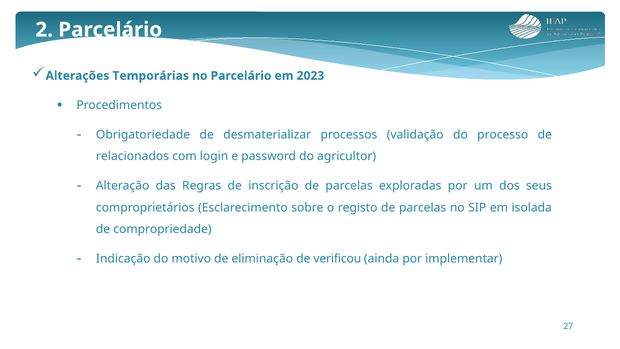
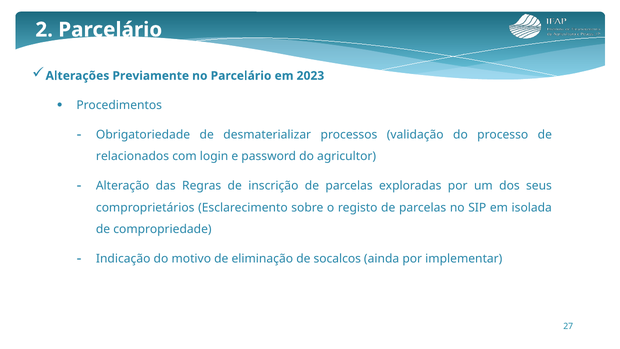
Temporárias: Temporárias -> Previamente (151, 76)
verificou: verificou -> socalcos (337, 259)
